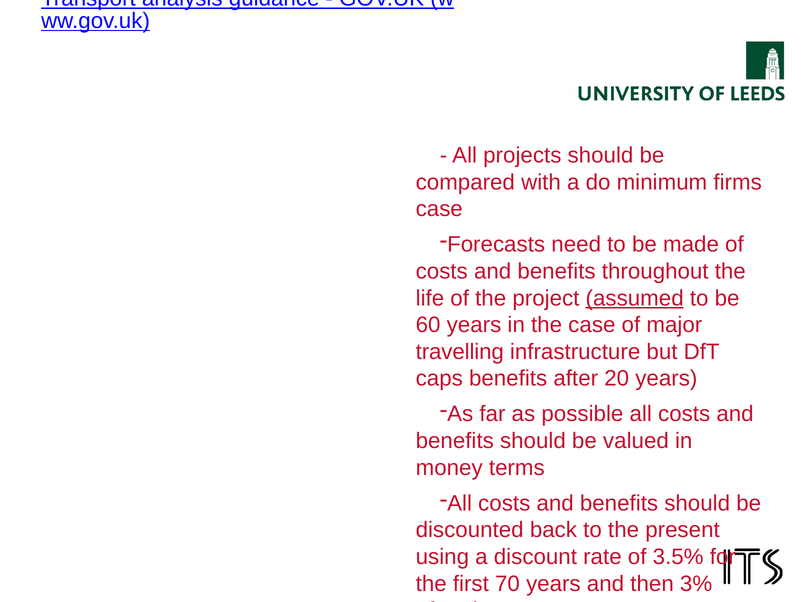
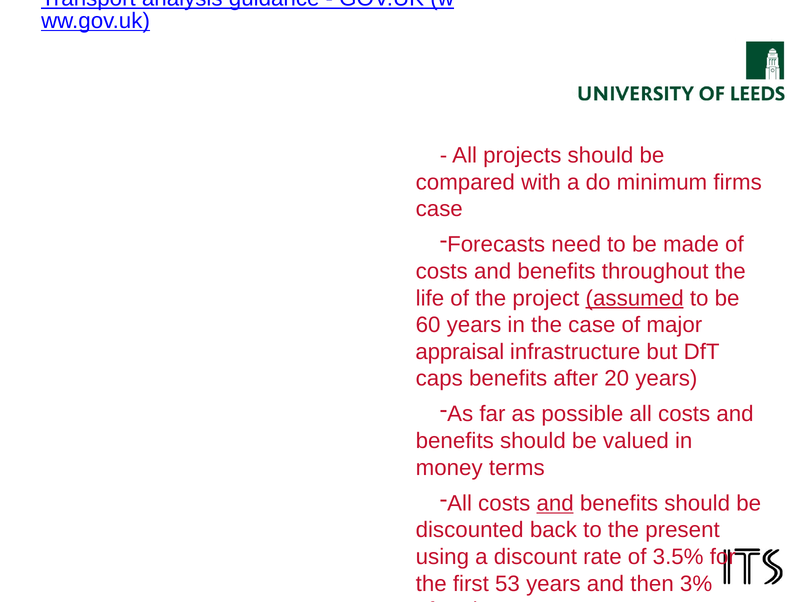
travelling: travelling -> appraisal (460, 352)
and underline: none -> present (555, 504)
70: 70 -> 53 (507, 584)
